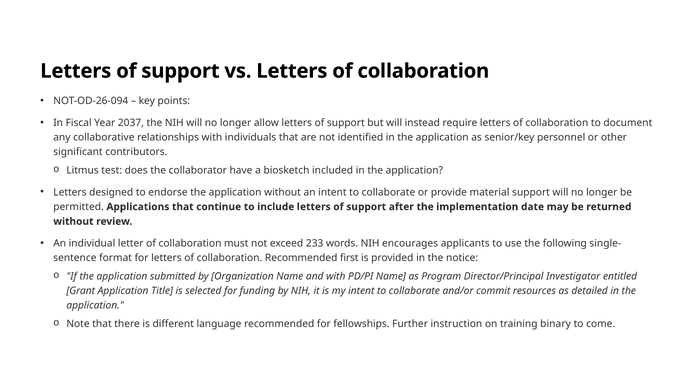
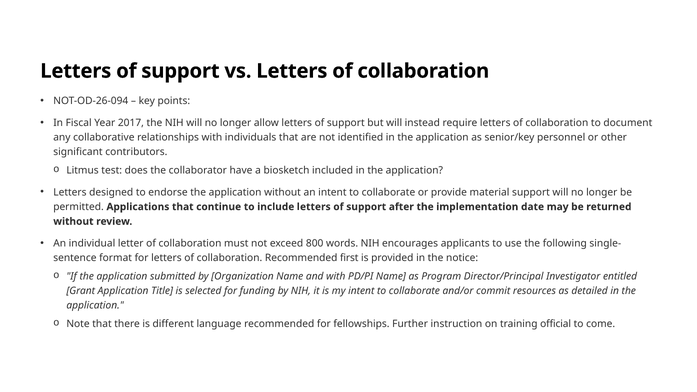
2037: 2037 -> 2017 (131, 123)
233: 233 -> 800 (315, 243)
binary: binary -> official (556, 324)
